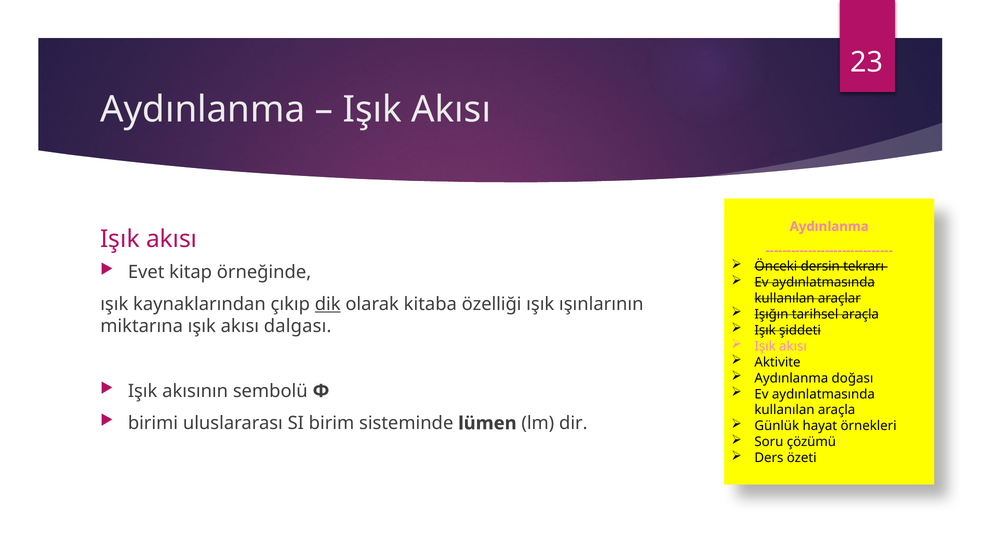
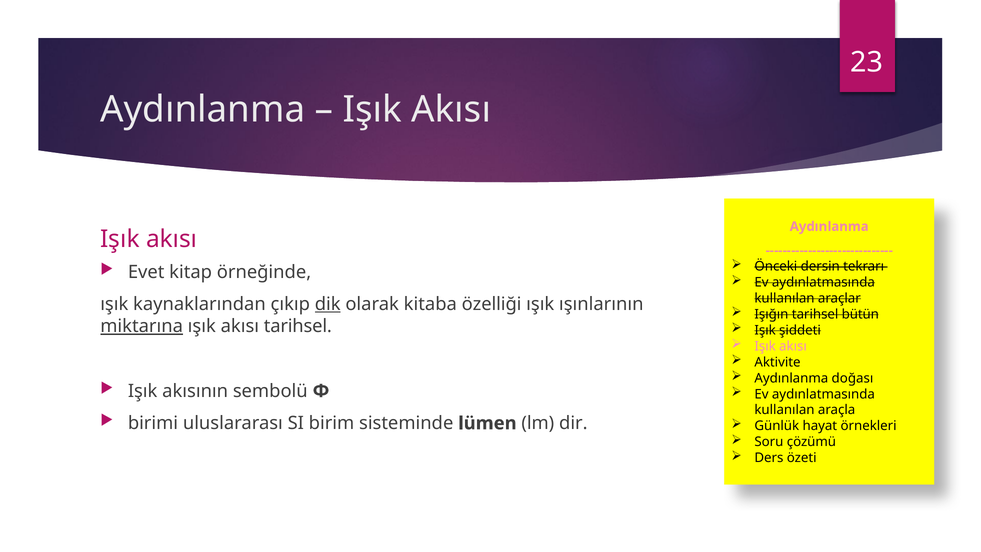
tarihsel araçla: araçla -> bütün (860, 314)
miktarına underline: none -> present (142, 326)
akısı dalgası: dalgası -> tarihsel (298, 326)
